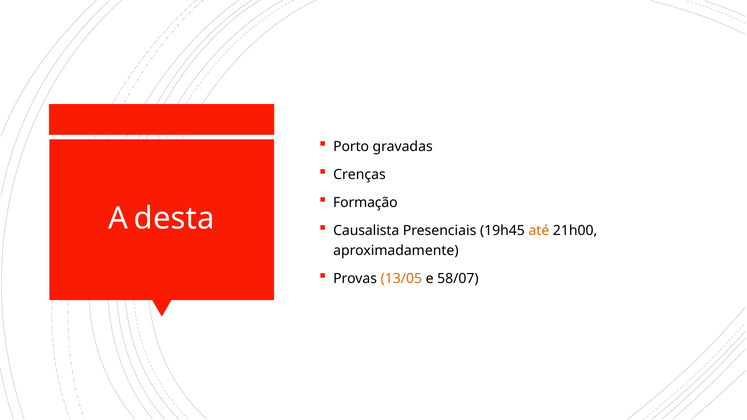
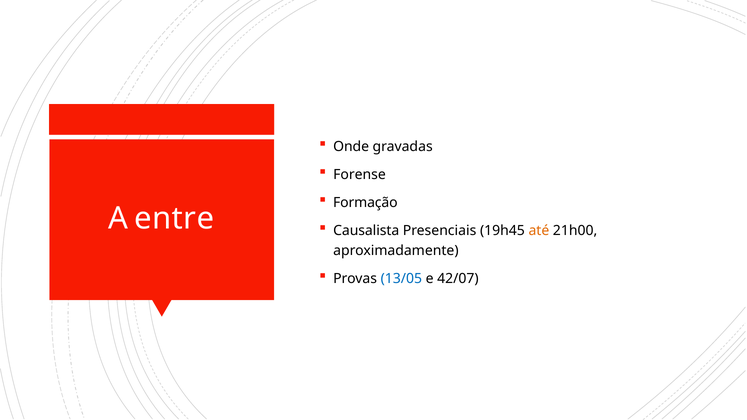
Porto: Porto -> Onde (351, 147)
Crenças: Crenças -> Forense (360, 175)
desta: desta -> entre (174, 218)
13/05 colour: orange -> blue (401, 279)
58/07: 58/07 -> 42/07 (458, 279)
